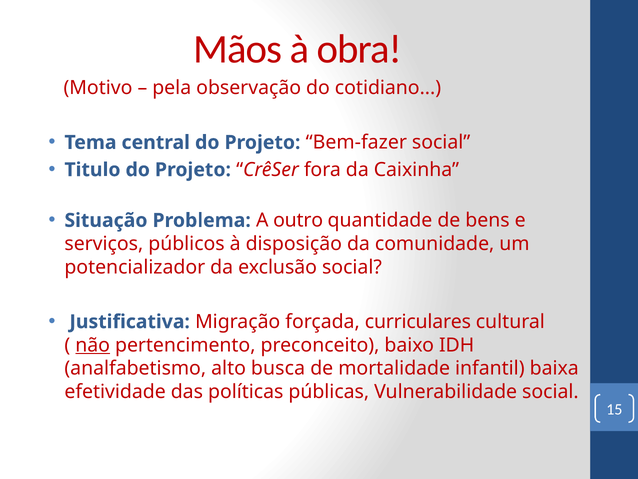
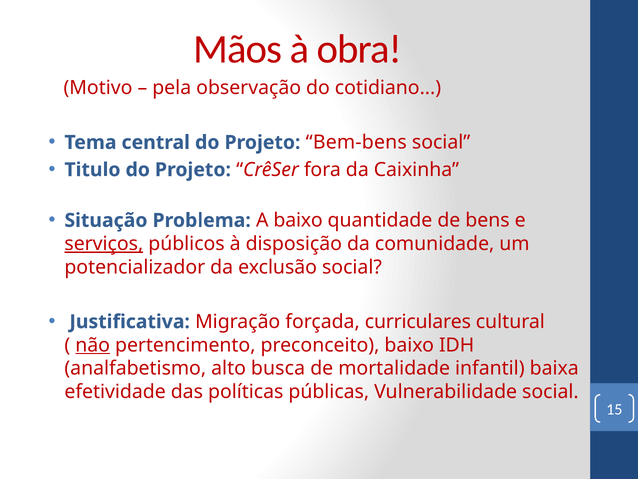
Bem-fazer: Bem-fazer -> Bem-bens (356, 142)
A outro: outro -> baixo (298, 220)
serviços underline: none -> present (104, 244)
